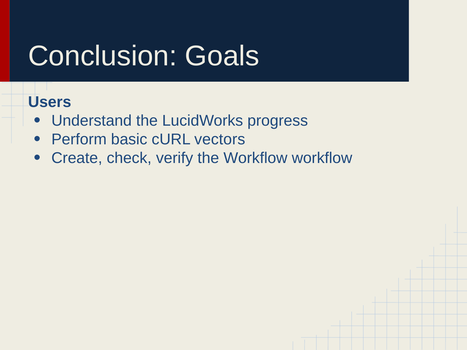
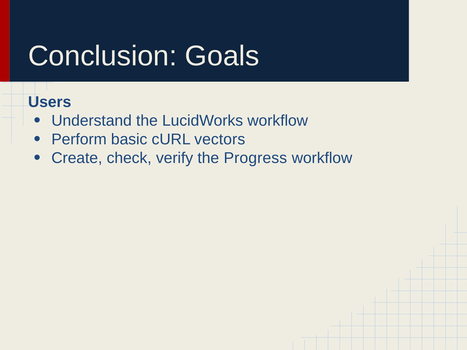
LucidWorks progress: progress -> workflow (278, 121)
the Workflow: Workflow -> Progress (255, 158)
